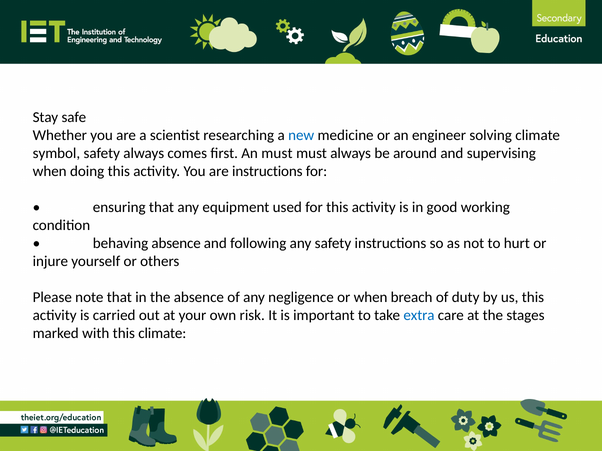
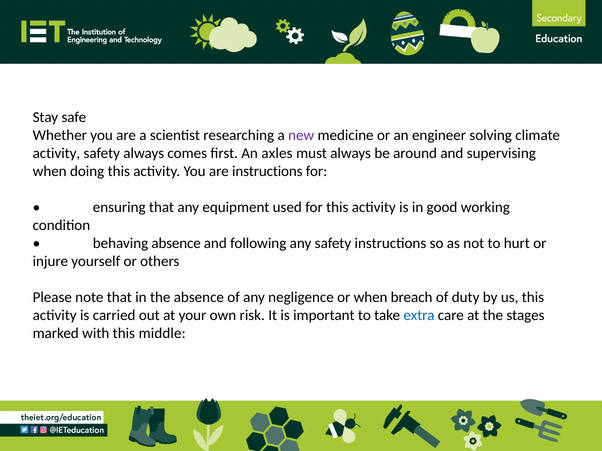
new colour: blue -> purple (301, 135)
symbol: symbol -> activity (56, 153)
An must: must -> axles (277, 153)
this climate: climate -> middle (162, 334)
